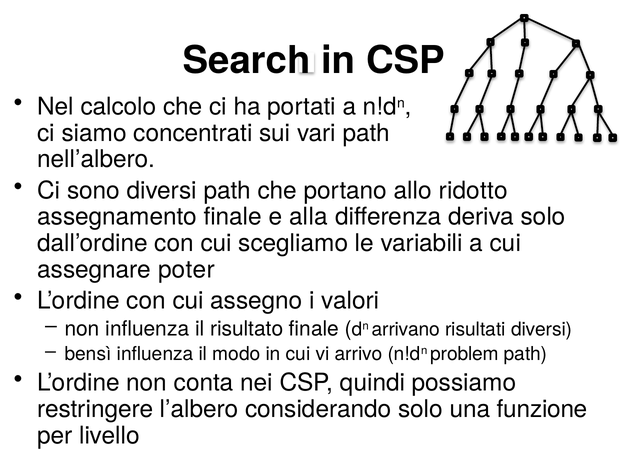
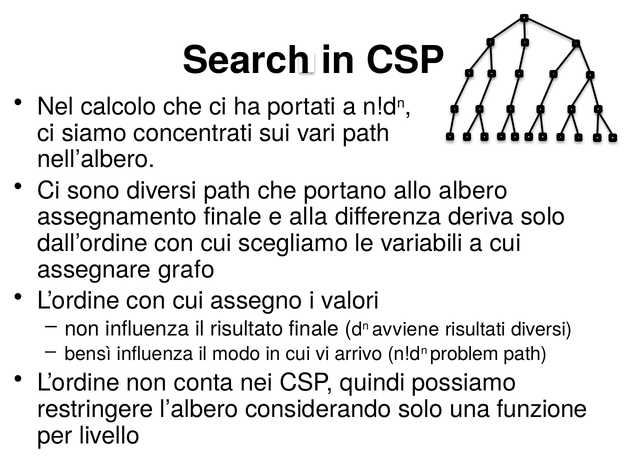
ridotto: ridotto -> albero (473, 190)
poter: poter -> grafo (186, 270)
arrivano: arrivano -> avviene (406, 329)
